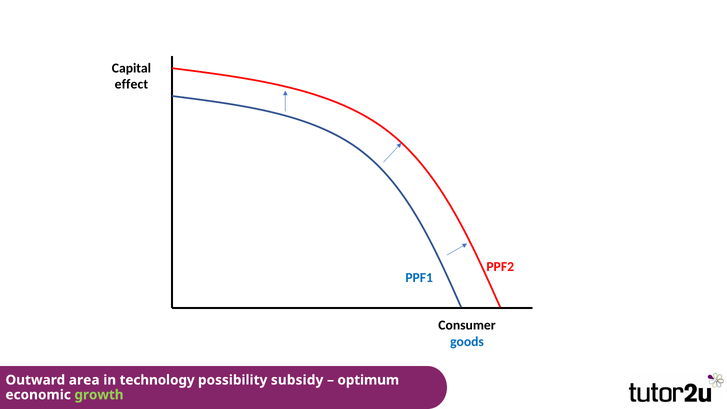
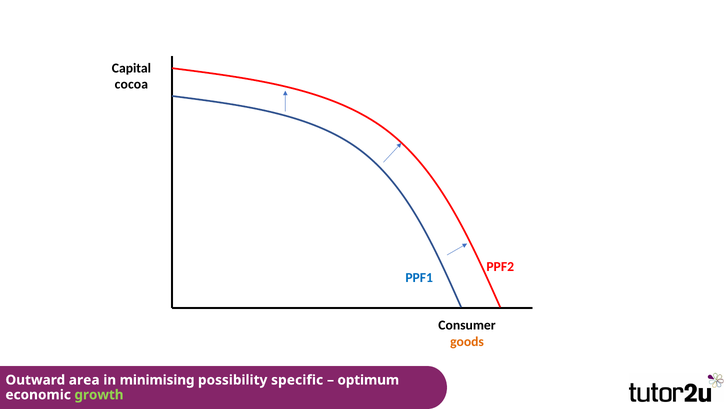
effect: effect -> cocoa (131, 84)
goods colour: blue -> orange (467, 341)
technology: technology -> minimising (157, 380)
subsidy: subsidy -> specific (297, 380)
